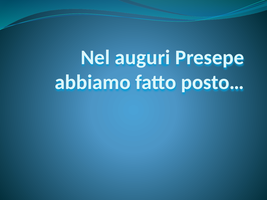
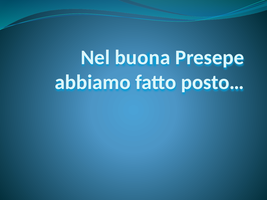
auguri: auguri -> buona (142, 57)
